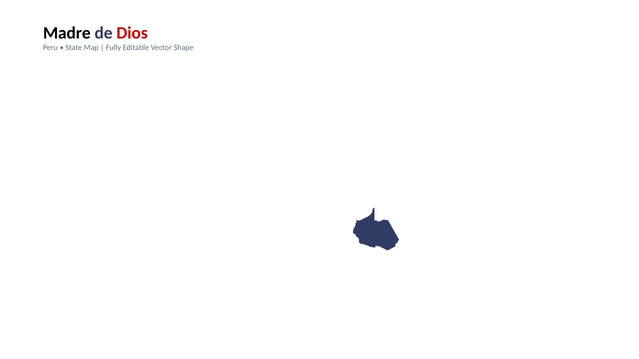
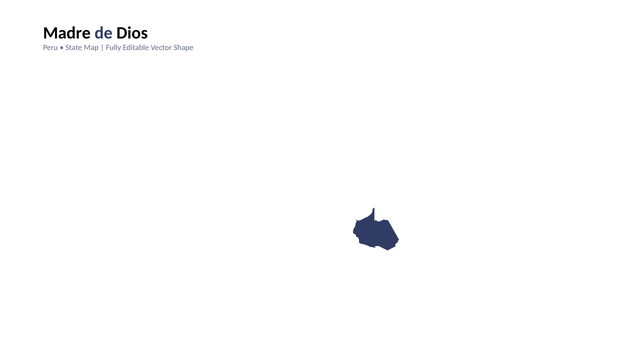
Dios colour: red -> black (132, 33)
